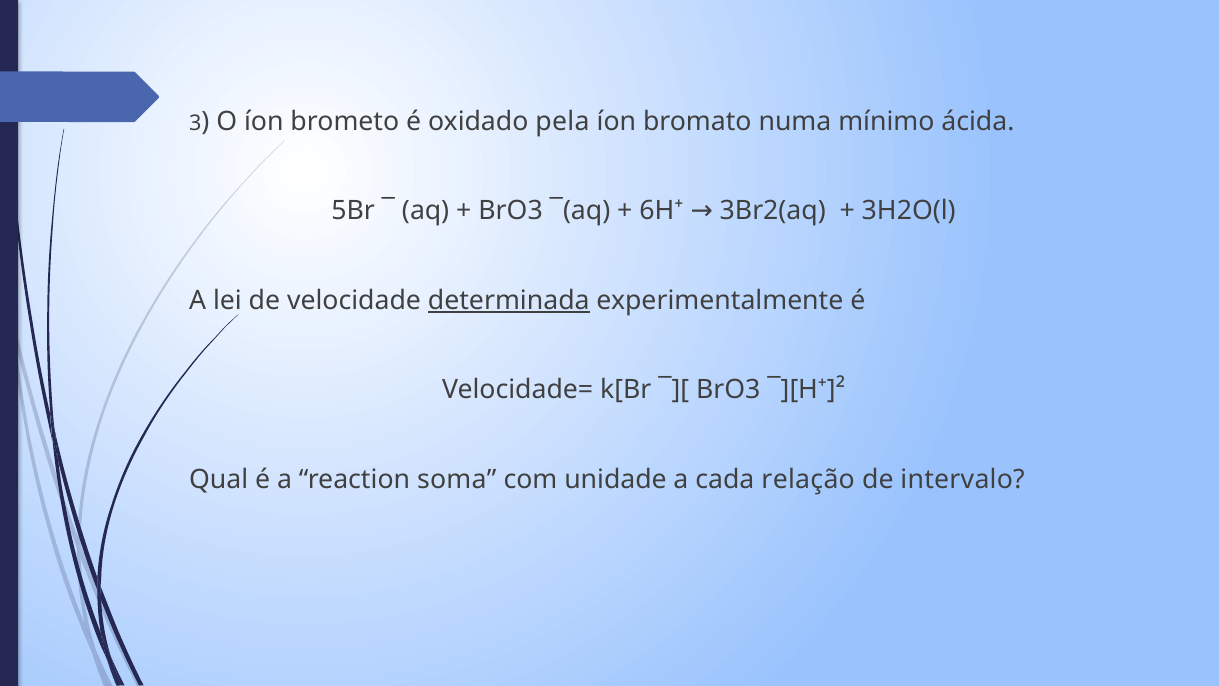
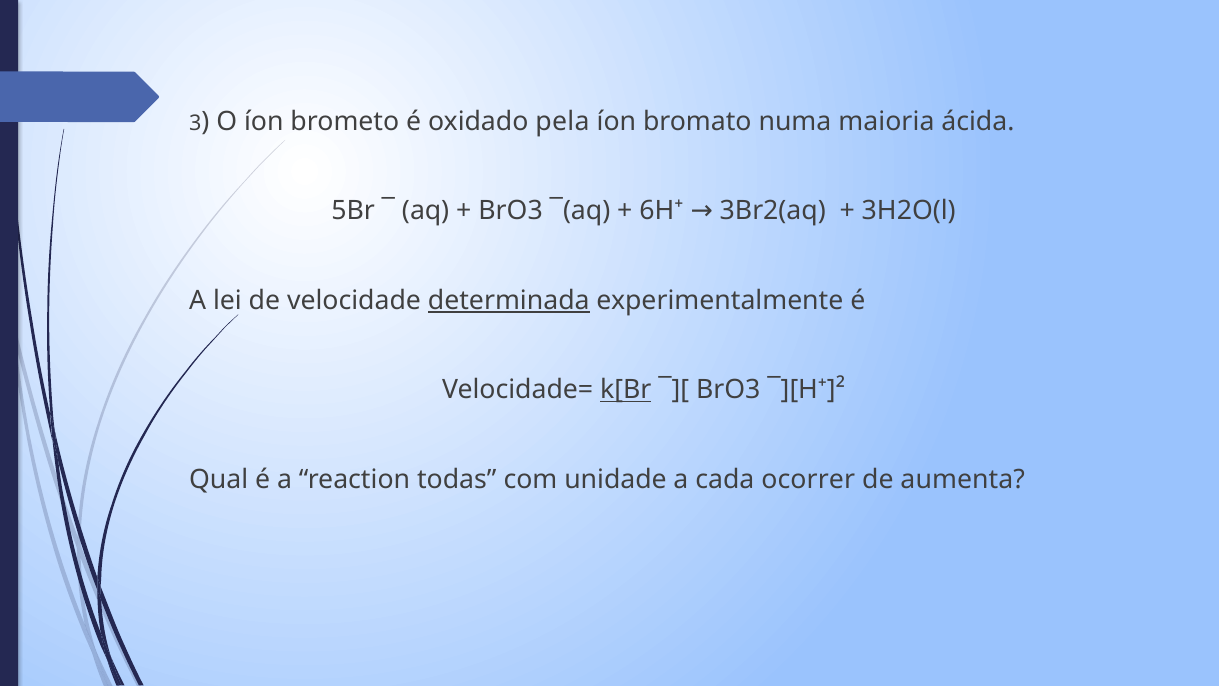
mínimo: mínimo -> maioria (886, 121)
k[Br underline: none -> present (626, 390)
soma: soma -> todas (457, 479)
relação: relação -> ocorrer (808, 479)
intervalo: intervalo -> aumenta (963, 479)
